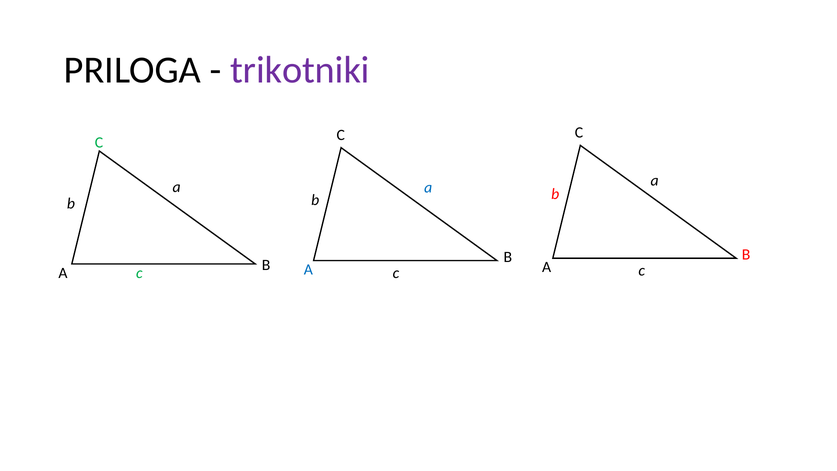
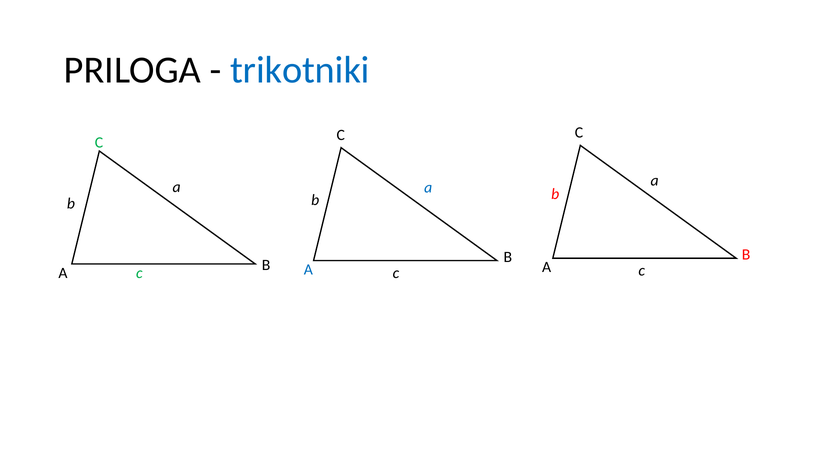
trikotniki colour: purple -> blue (300, 70)
